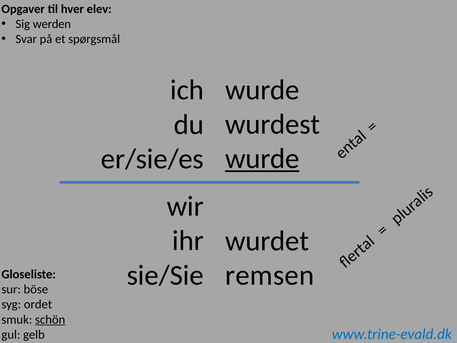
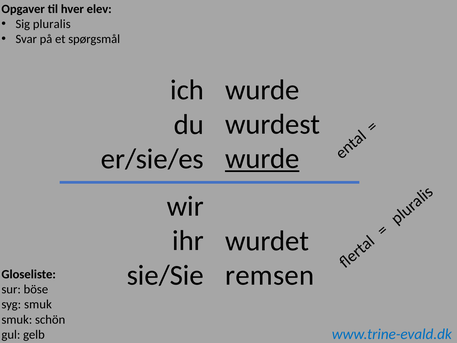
werden: werden -> pluralis (52, 24)
syg ordet: ordet -> smuk (38, 304)
schön underline: present -> none (50, 319)
